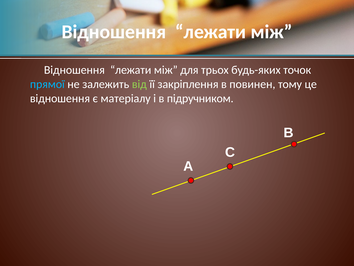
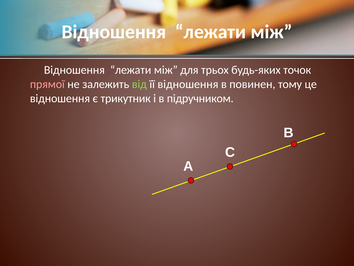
прямої colour: light blue -> pink (47, 84)
її закріплення: закріплення -> відношення (188, 84)
матеріалу: матеріалу -> трикутник (126, 98)
